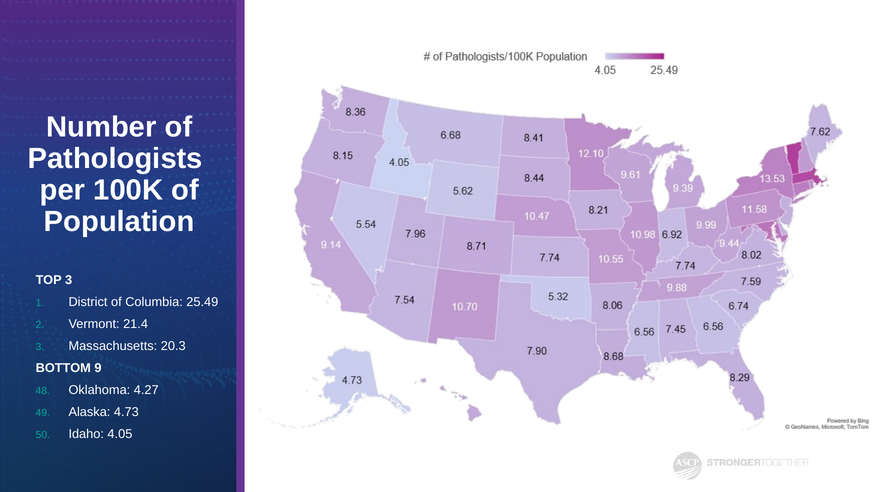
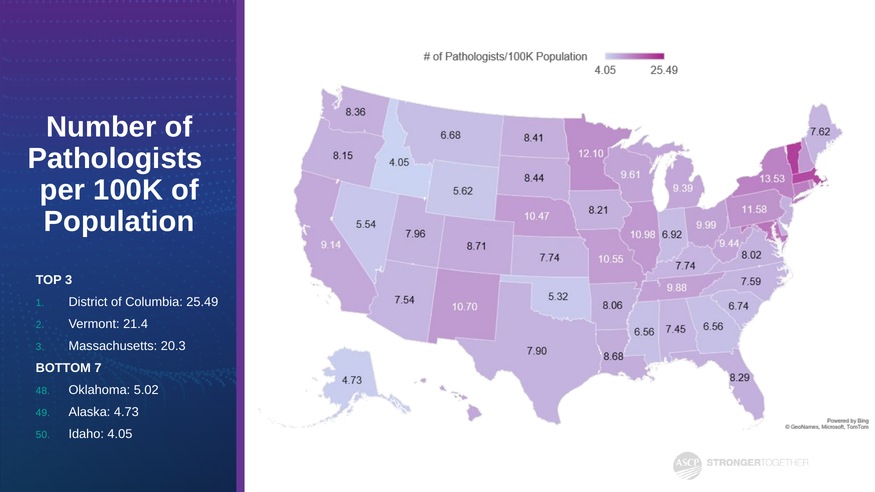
9: 9 -> 7 (98, 368)
4.27: 4.27 -> 5.02 (146, 390)
